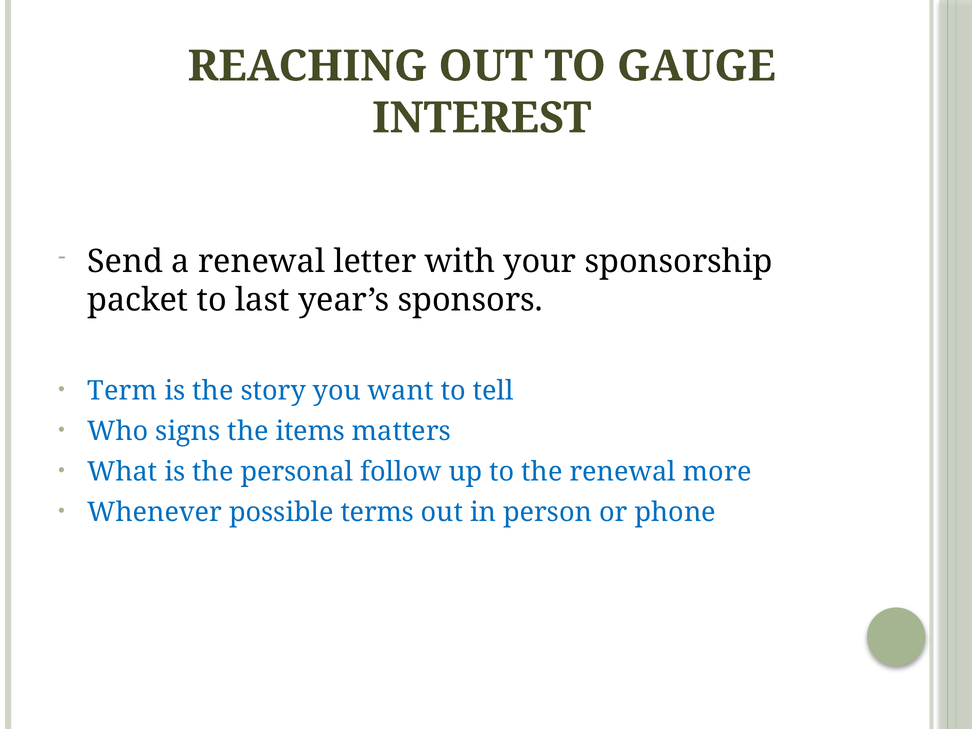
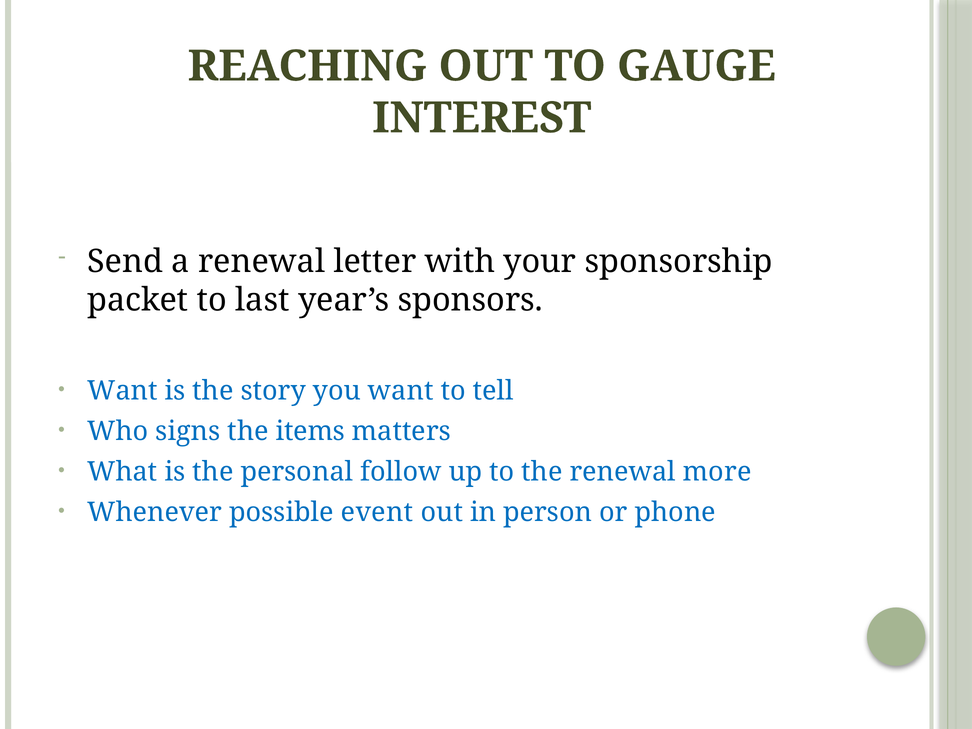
Term: Term -> Want (122, 391)
terms: terms -> event (377, 512)
